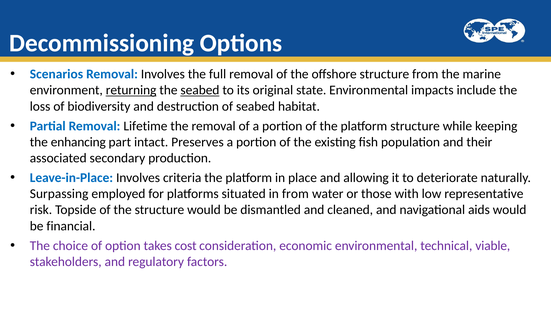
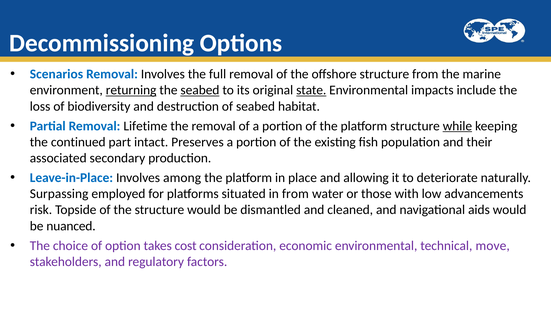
state underline: none -> present (311, 90)
while underline: none -> present (457, 126)
enhancing: enhancing -> continued (78, 142)
criteria: criteria -> among (182, 178)
representative: representative -> advancements (484, 194)
financial: financial -> nuanced (71, 226)
viable: viable -> move (493, 246)
